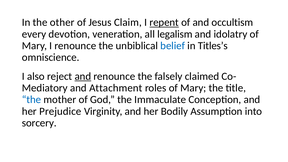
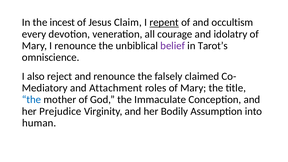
other: other -> incest (62, 22)
legalism: legalism -> courage (175, 34)
belief colour: blue -> purple (173, 46)
Titles’s: Titles’s -> Tarot’s (213, 46)
and underline: present -> none (83, 76)
sorcery: sorcery -> human (39, 123)
